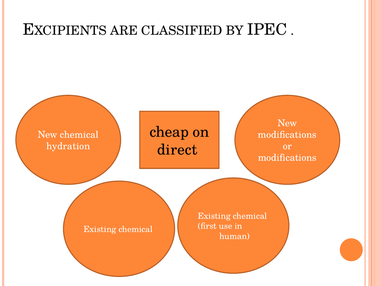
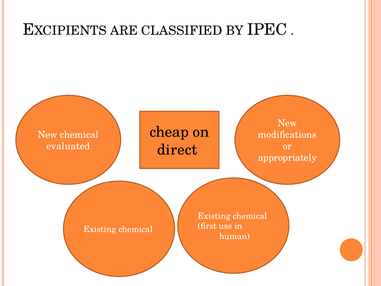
hydration: hydration -> evaluated (68, 146)
modifications: modifications -> appropriately (287, 158)
